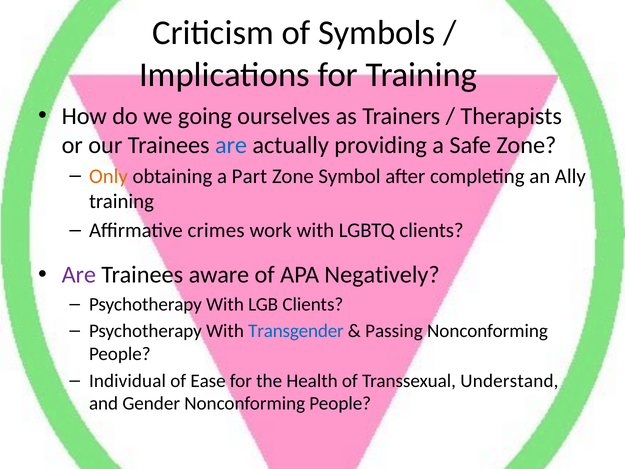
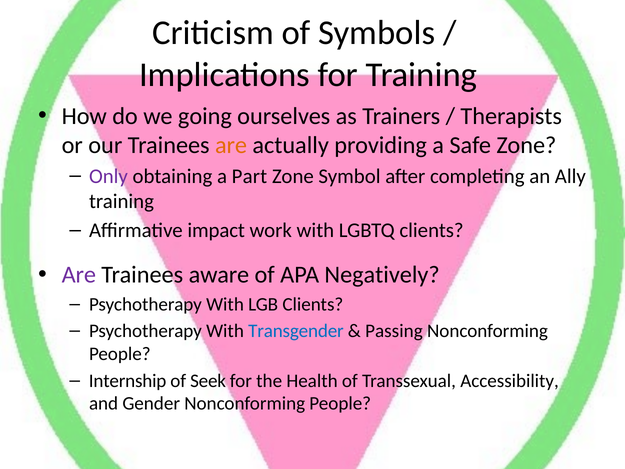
are colour: blue -> orange (231, 145)
Only colour: orange -> purple (108, 176)
crimes: crimes -> impact (216, 230)
Individual: Individual -> Internship (128, 381)
Ease: Ease -> Seek (208, 381)
Understand: Understand -> Accessibility (510, 381)
